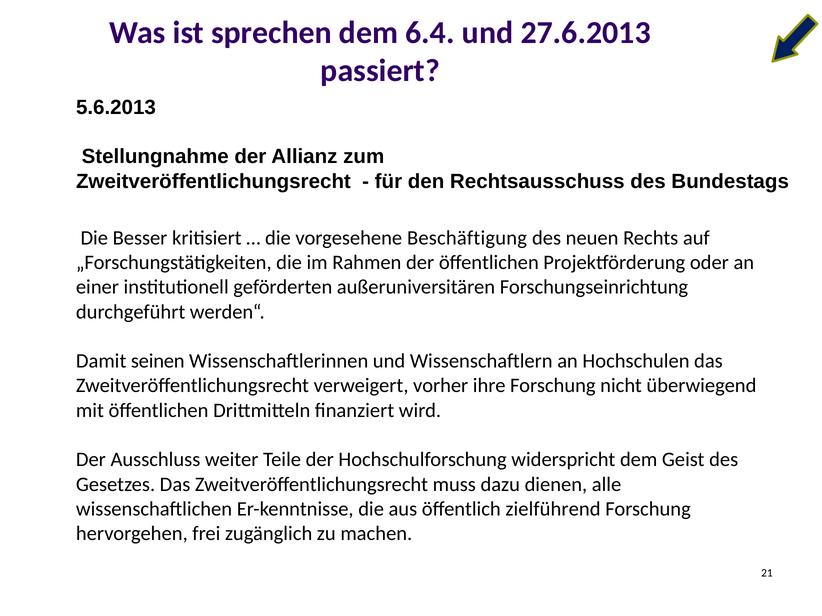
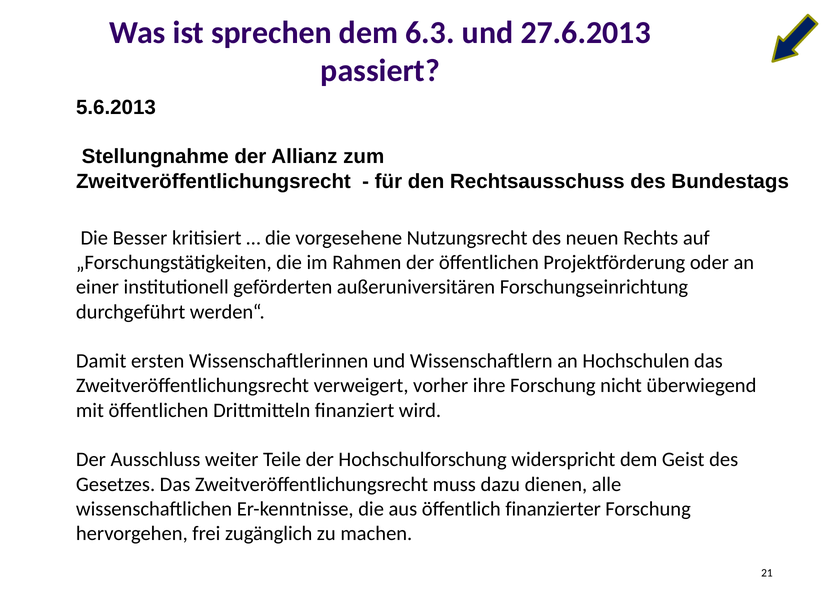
6.4: 6.4 -> 6.3 (430, 33)
Beschäftigung: Beschäftigung -> Nutzungsrecht (467, 238)
seinen: seinen -> ersten (158, 361)
zielführend: zielführend -> finanzierter (553, 509)
